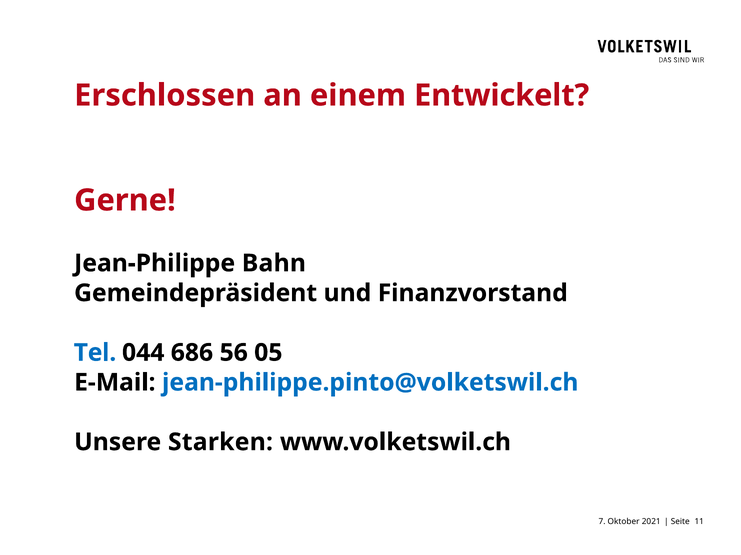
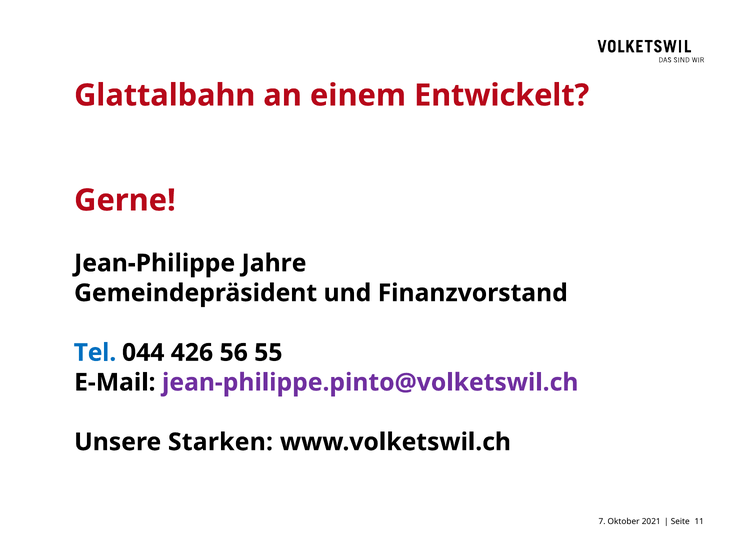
Erschlossen: Erschlossen -> Glattalbahn (165, 95)
Bahn: Bahn -> Jahre (274, 264)
686: 686 -> 426 (192, 353)
05: 05 -> 55 (268, 353)
jean-philippe.pinto@volketswil.ch colour: blue -> purple (370, 383)
